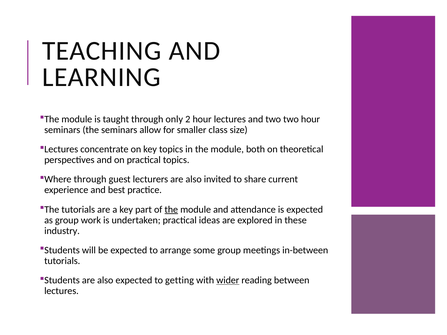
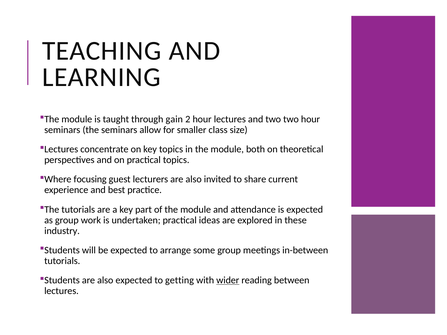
only: only -> gain (174, 119)
through: through -> focusing (90, 179)
the underline: present -> none (171, 210)
